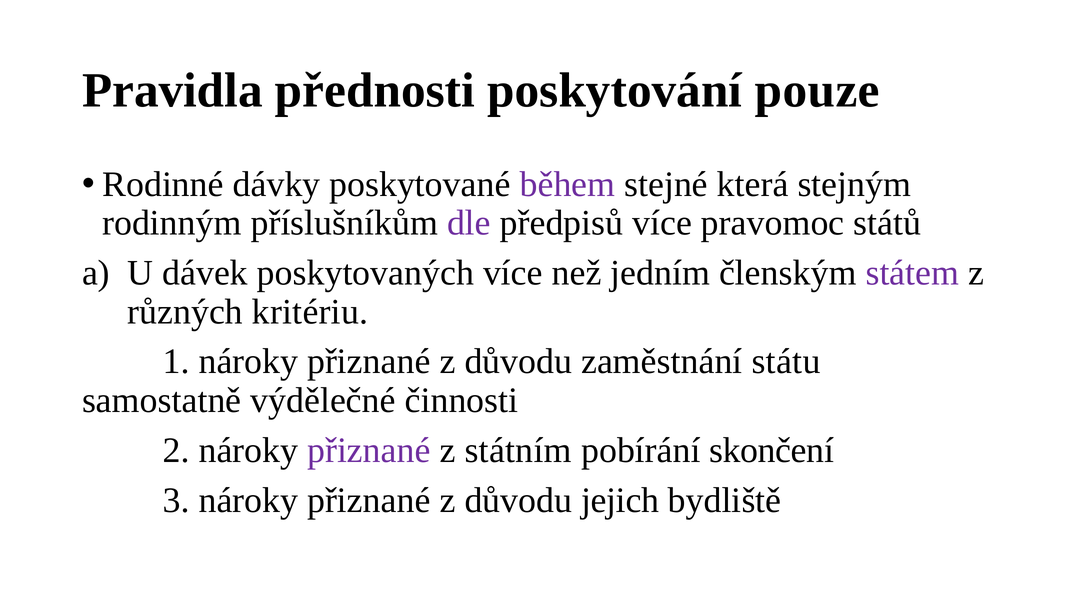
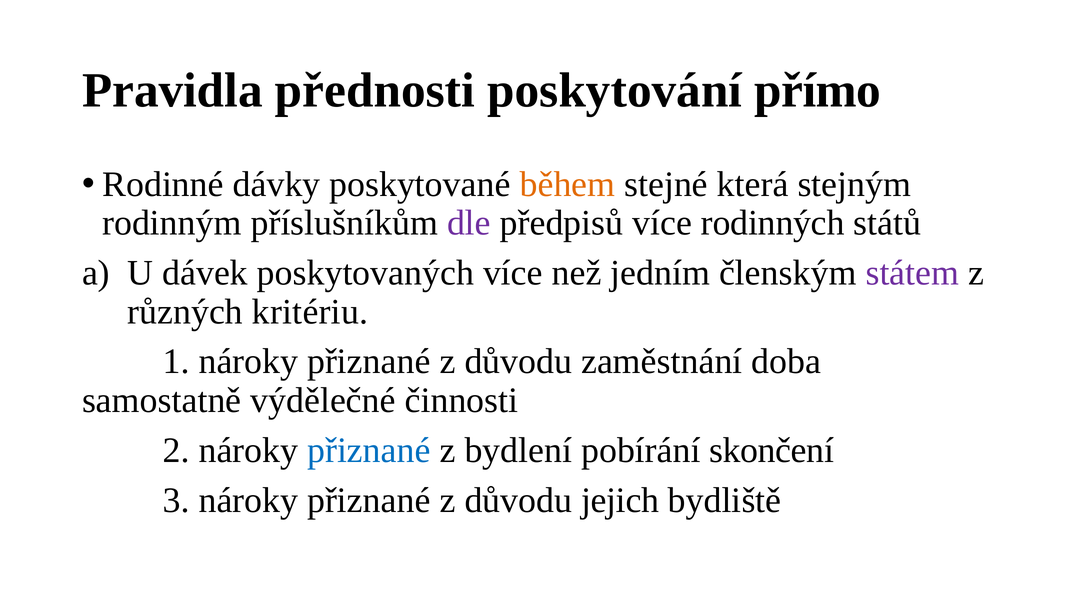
pouze: pouze -> přímo (818, 90)
během colour: purple -> orange (567, 184)
pravomoc: pravomoc -> rodinných (773, 223)
státu: státu -> doba (786, 362)
přiznané colour: purple -> blue (369, 451)
státním: státním -> bydlení (518, 451)
